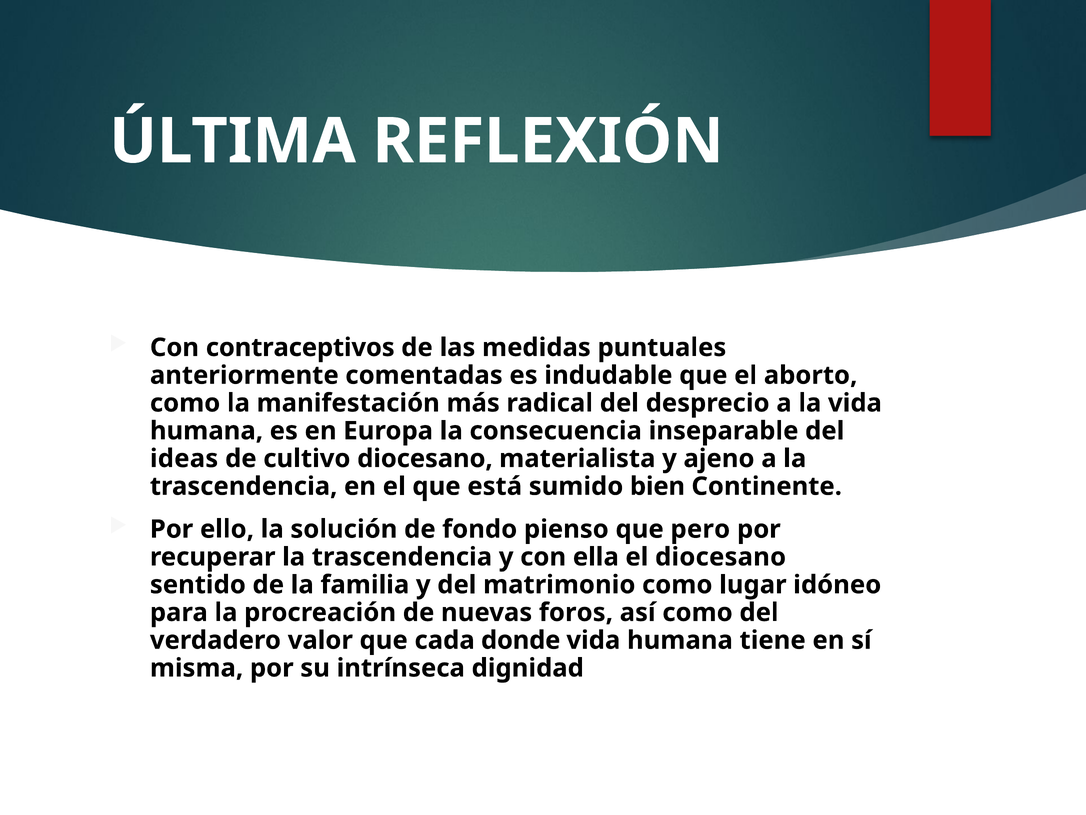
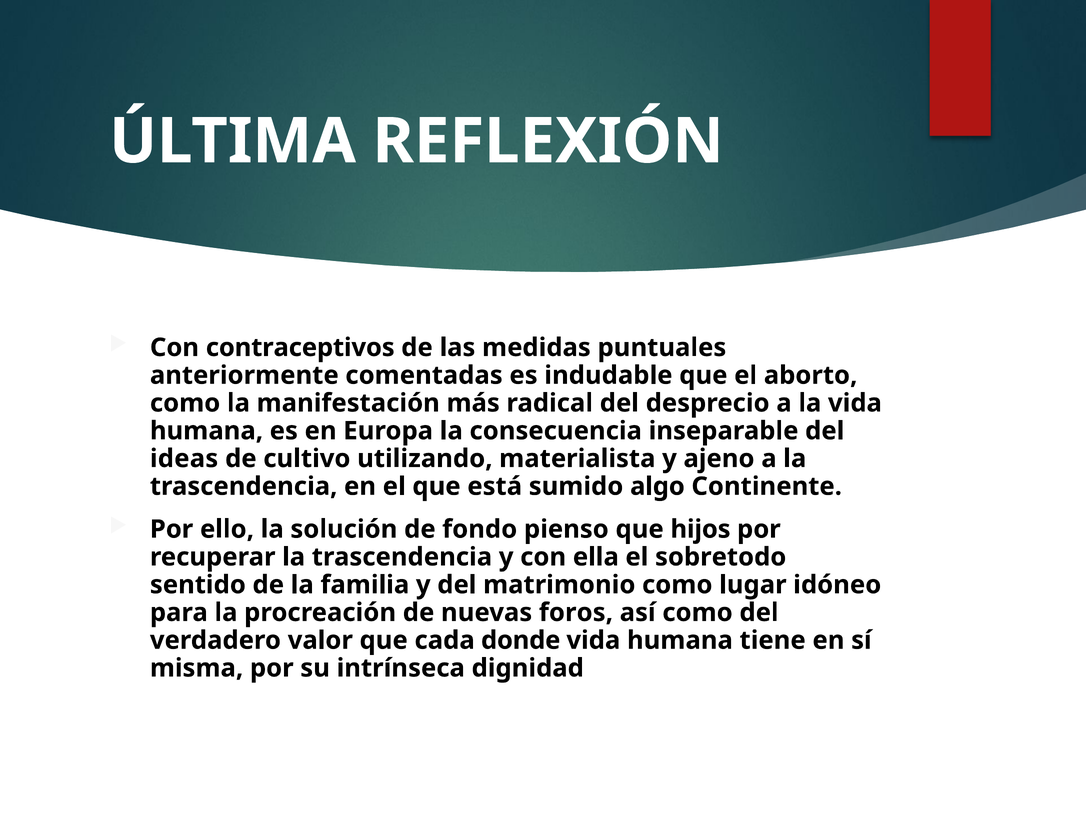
cultivo diocesano: diocesano -> utilizando (425, 458)
bien: bien -> algo (657, 486)
pero: pero -> hijos (701, 529)
el diocesano: diocesano -> sobretodo (721, 557)
